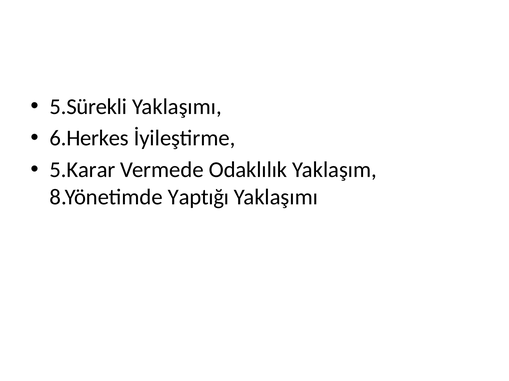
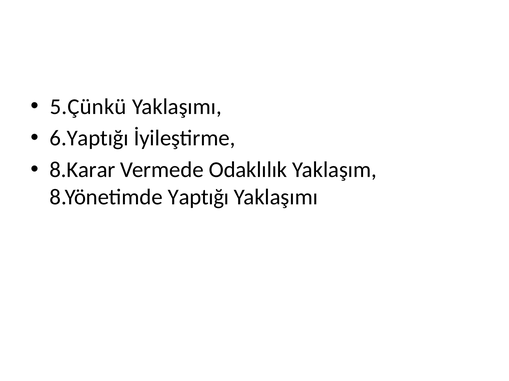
5.Sürekli: 5.Sürekli -> 5.Çünkü (88, 107)
6.Herkes: 6.Herkes -> 6.Yaptığı (89, 138)
5.Karar: 5.Karar -> 8.Karar (82, 170)
